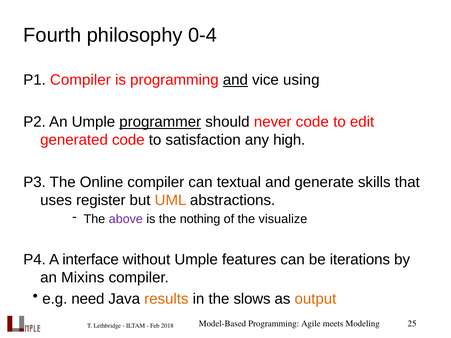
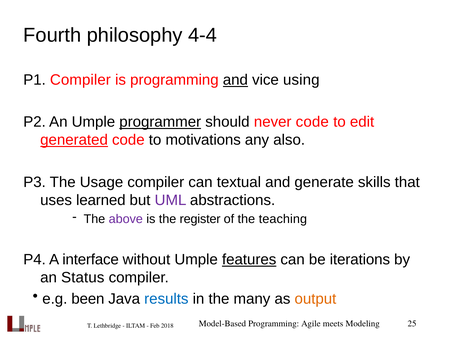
0-4: 0-4 -> 4-4 (203, 35)
generated underline: none -> present (74, 140)
satisfaction: satisfaction -> motivations (203, 140)
high: high -> also (289, 140)
Online: Online -> Usage (102, 182)
register: register -> learned (101, 200)
UML colour: orange -> purple (171, 200)
nothing: nothing -> register (200, 219)
visualize: visualize -> teaching (283, 219)
features underline: none -> present (249, 260)
Mixins: Mixins -> Status (83, 278)
need: need -> been (88, 299)
results colour: orange -> blue (166, 299)
slows: slows -> many (252, 299)
